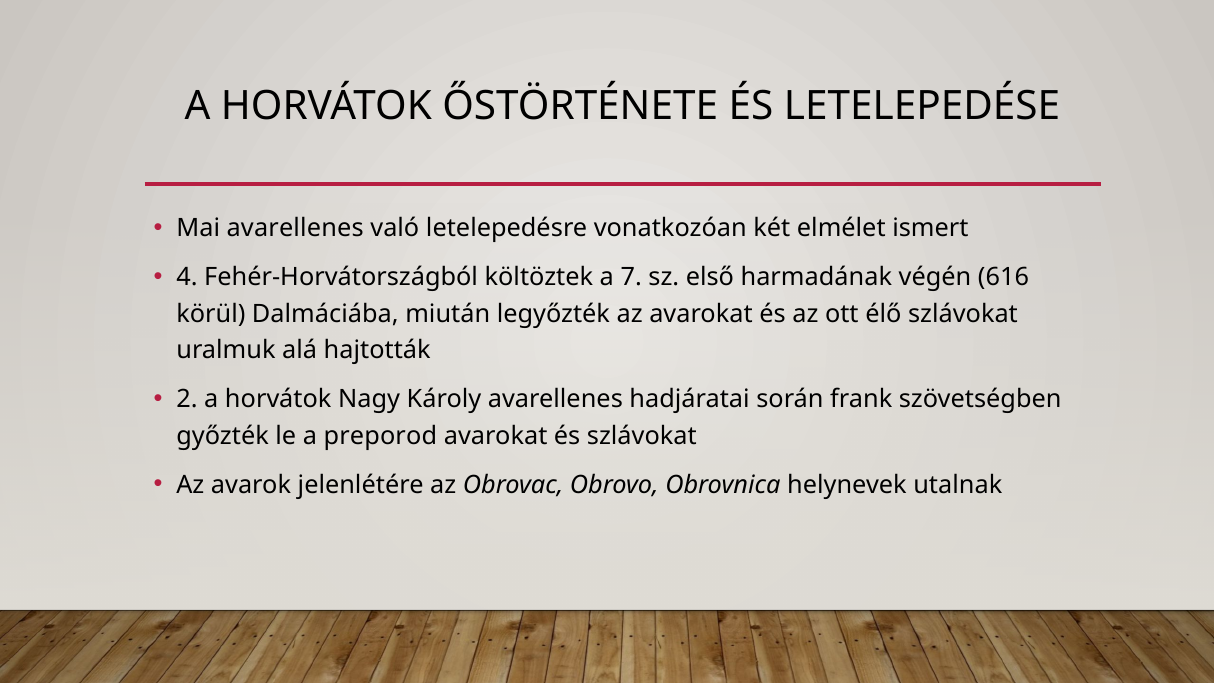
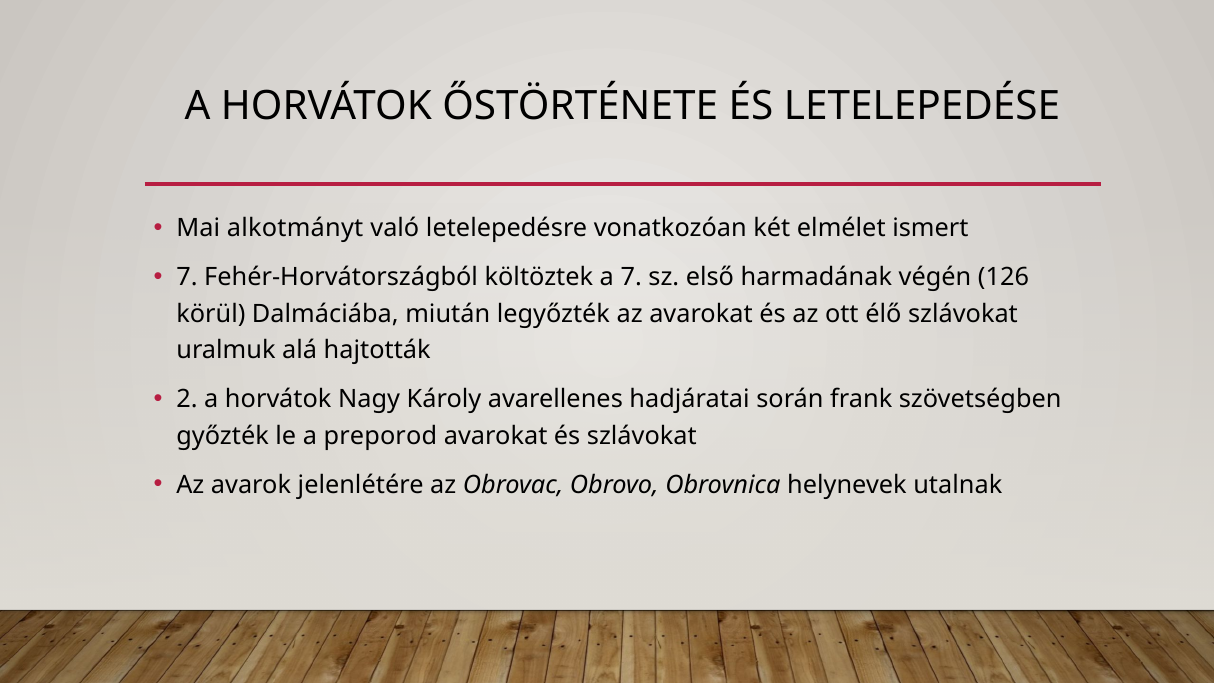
Mai avarellenes: avarellenes -> alkotmányt (295, 228)
4: 4 -> 7 (187, 277)
616: 616 -> 126 (1003, 277)
